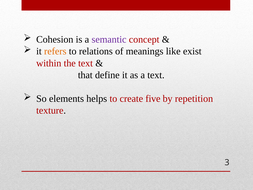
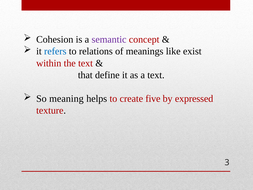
refers colour: orange -> blue (55, 51)
elements: elements -> meaning (66, 99)
repetition: repetition -> expressed (194, 99)
